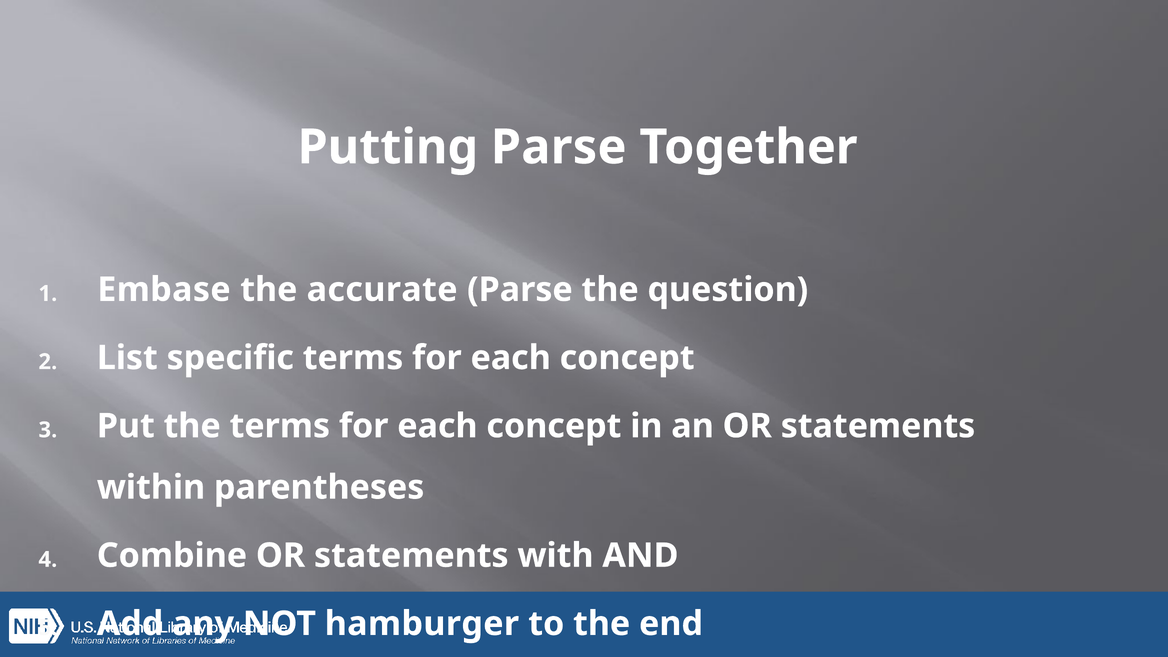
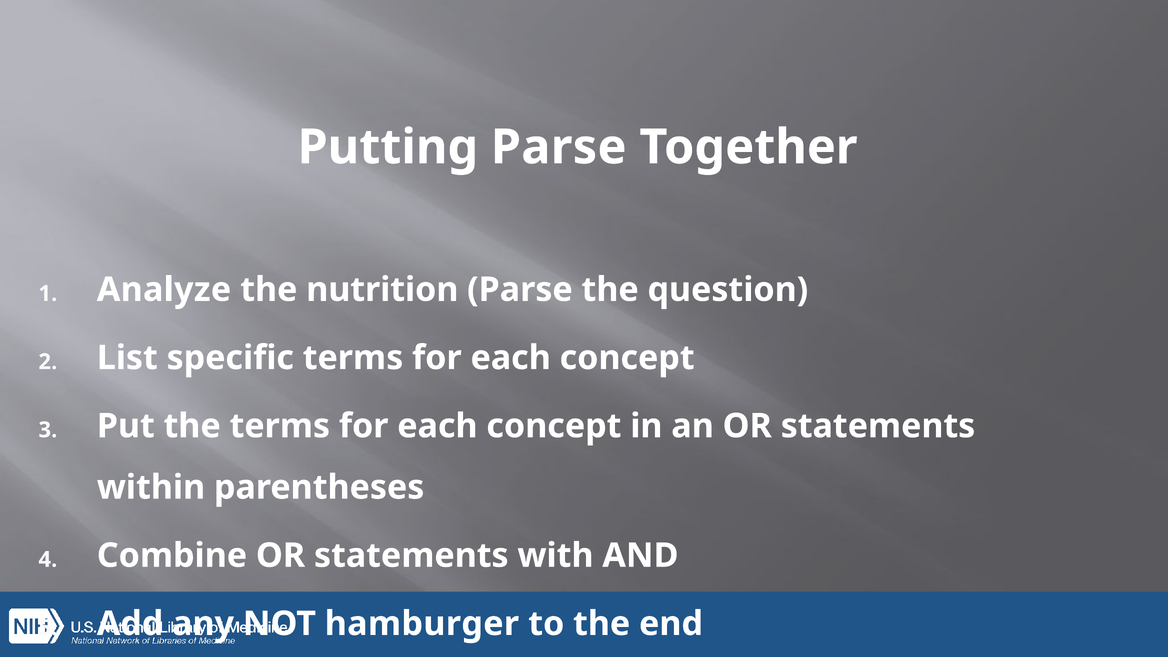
Embase: Embase -> Analyze (164, 290)
accurate: accurate -> nutrition (382, 290)
